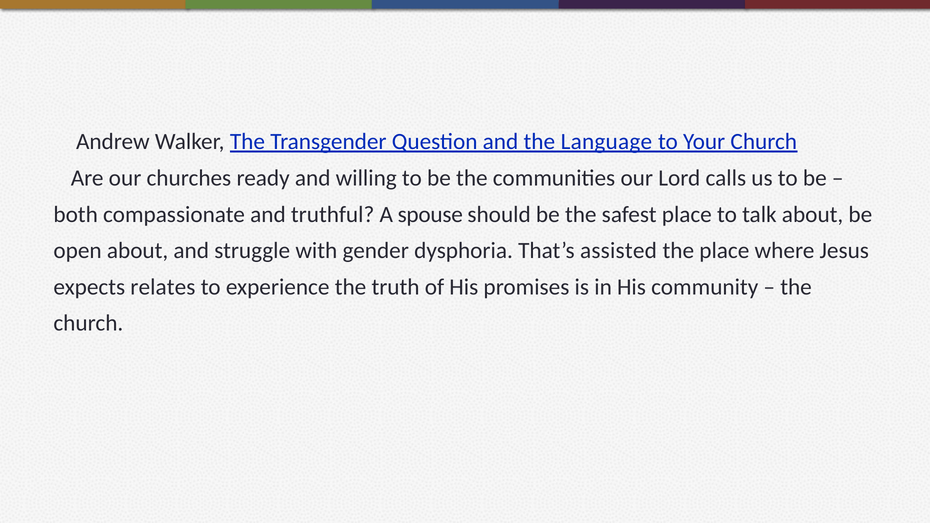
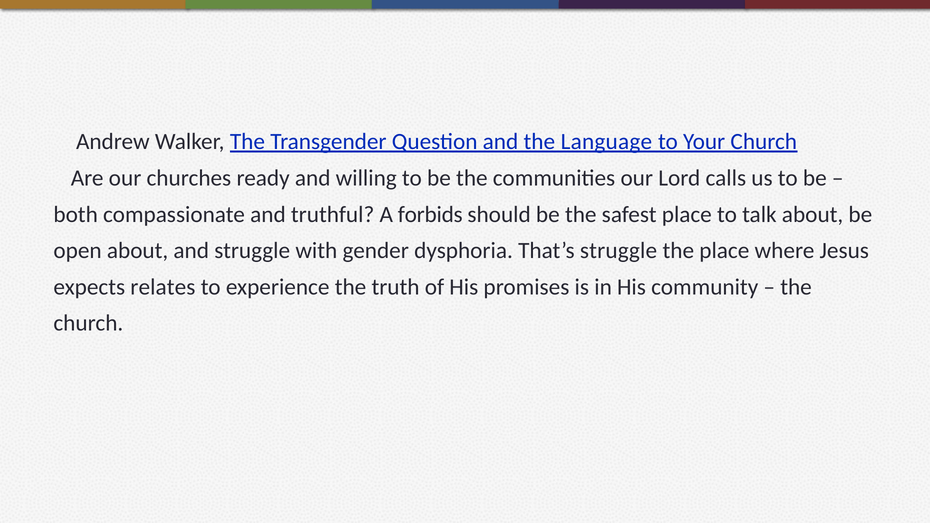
spouse: spouse -> forbids (430, 214)
That’s assisted: assisted -> struggle (619, 251)
